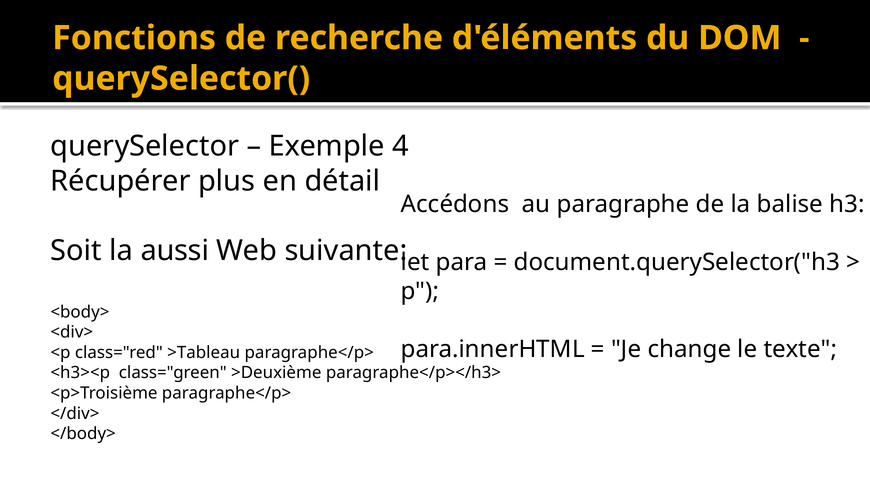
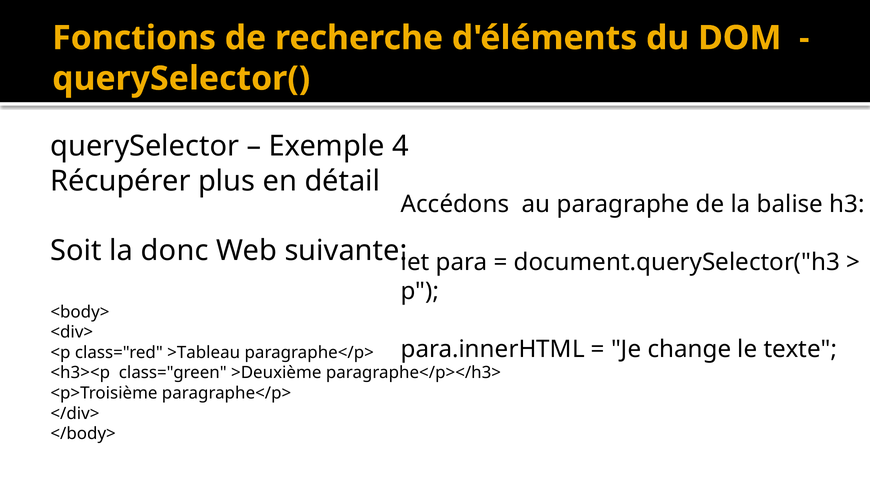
aussi: aussi -> donc (175, 251)
